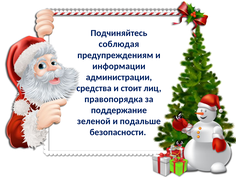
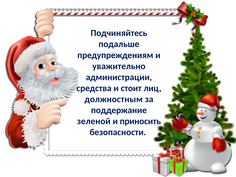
соблюдая: соблюдая -> подальше (119, 44)
информации: информации -> уважительно (119, 66)
правопорядка: правопорядка -> должностным (114, 99)
подальше: подальше -> приносить (140, 121)
